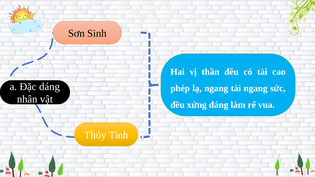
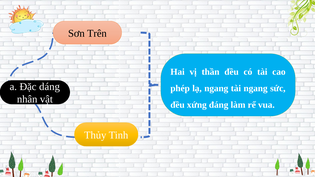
Sinh: Sinh -> Trên (97, 33)
